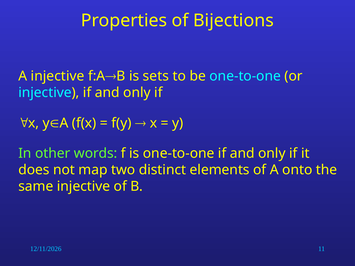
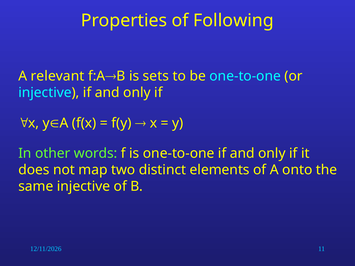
Bijections: Bijections -> Following (234, 20)
A injective: injective -> relevant (58, 76)
